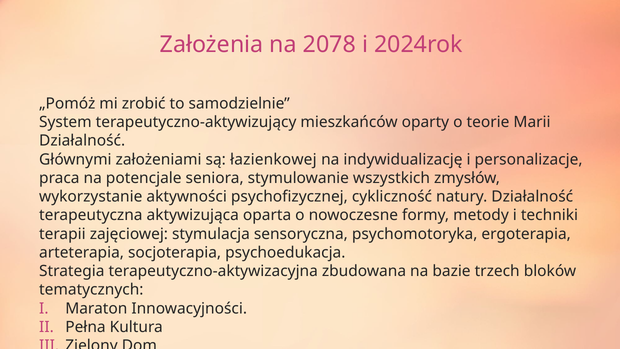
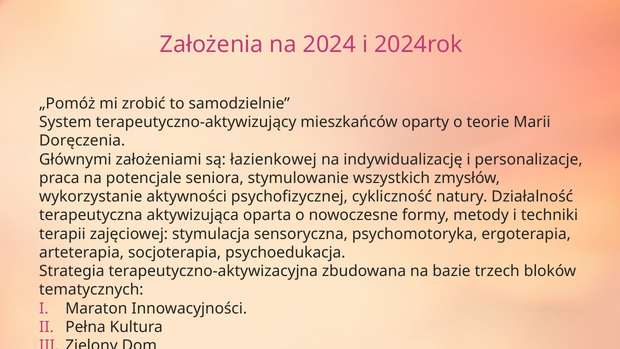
2078: 2078 -> 2024 (329, 45)
Działalność: Działalność -> Doręczenia (82, 141)
